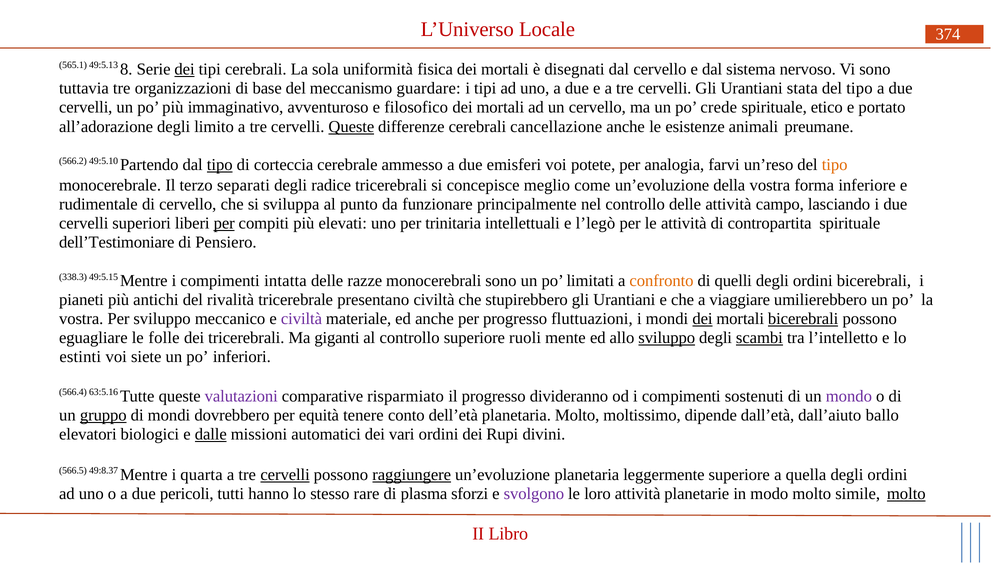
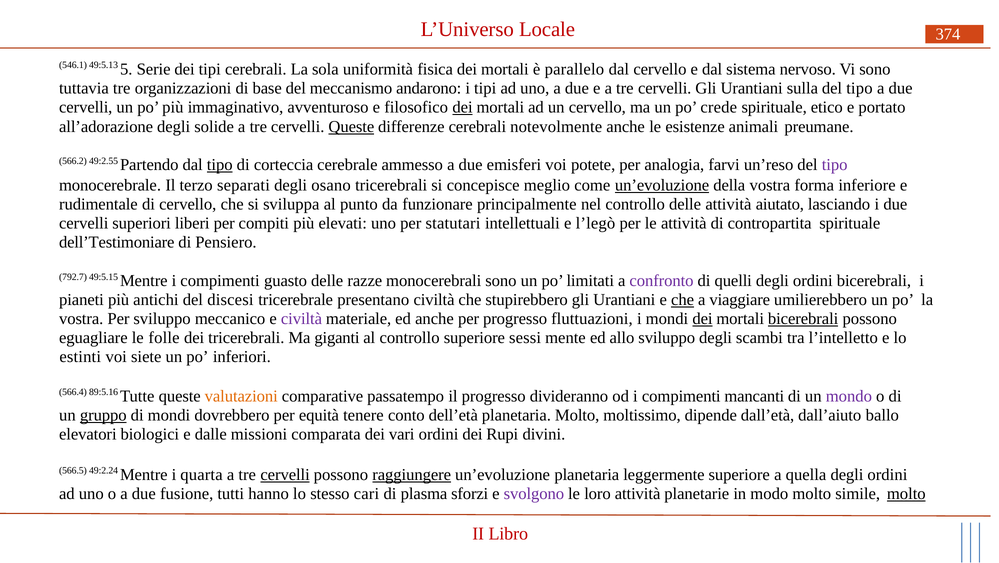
565.1: 565.1 -> 546.1 (73, 65)
8: 8 -> 5 (126, 69)
dei underline: present -> none (185, 69)
disegnati: disegnati -> parallelo (574, 69)
guardare: guardare -> andarono (429, 88)
stata: stata -> sulla (802, 88)
dei underline: none -> present (463, 107)
limito: limito -> solide (214, 127)
cancellazione: cancellazione -> notevolmente (556, 127)
49:5.10: 49:5.10 -> 49:2.55 (104, 161)
tipo colour: orange -> purple (835, 165)
radice: radice -> osano (331, 185)
un’evoluzione underline: none -> present (662, 185)
campo: campo -> aiutato (780, 204)
per underline: present -> none (224, 223)
trinitaria: trinitaria -> statutari (453, 223)
338.3: 338.3 -> 792.7 (73, 277)
intatta: intatta -> guasto (286, 281)
confronto colour: orange -> purple (661, 281)
rivalità: rivalità -> discesi (230, 300)
che underline: none -> present (683, 300)
ruoli: ruoli -> sessi (525, 338)
sviluppo underline: present -> none (667, 338)
scambi underline: present -> none (759, 338)
63:5.16: 63:5.16 -> 89:5.16 (104, 392)
valutazioni colour: purple -> orange (241, 396)
risparmiato: risparmiato -> passatempo (406, 396)
sostenuti: sostenuti -> mancanti (754, 396)
dalle underline: present -> none (211, 434)
automatici: automatici -> comparata (326, 434)
49:8.37: 49:8.37 -> 49:2.24 (104, 470)
pericoli: pericoli -> fusione (187, 494)
rare: rare -> cari (366, 494)
